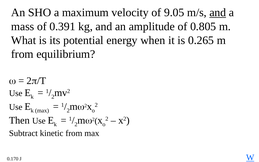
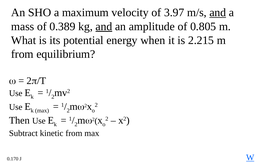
9.05: 9.05 -> 3.97 (174, 13)
0.391: 0.391 -> 0.389 (62, 26)
and underline: none -> present (104, 26)
0.265: 0.265 -> 2.215 (201, 40)
